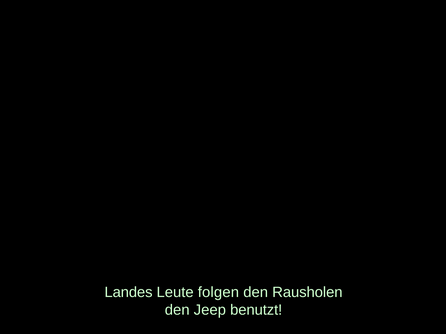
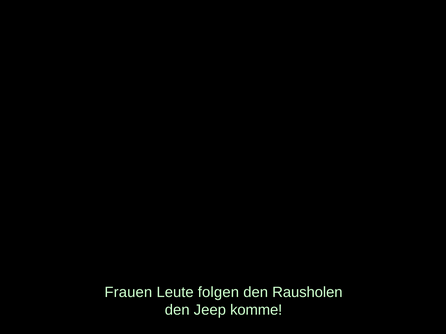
Landes: Landes -> Frauen (128, 293)
benutzt: benutzt -> komme (256, 310)
